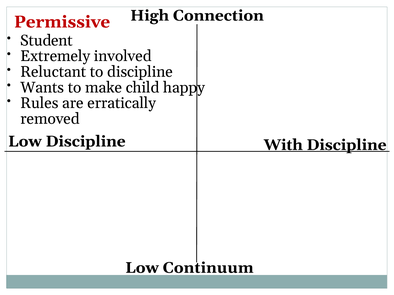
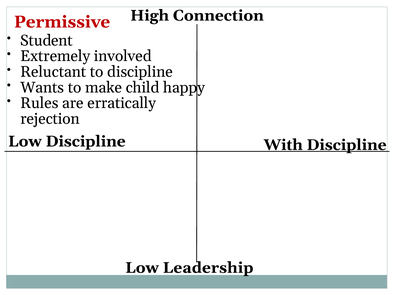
removed: removed -> rejection (50, 119)
Continuum: Continuum -> Leadership (208, 268)
